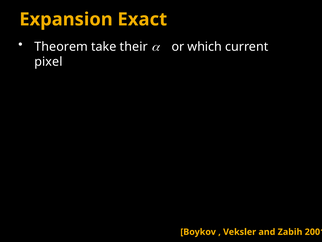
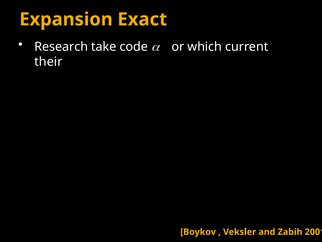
Theorem: Theorem -> Research (61, 47)
their: their -> code (134, 47)
pixel: pixel -> their (48, 62)
